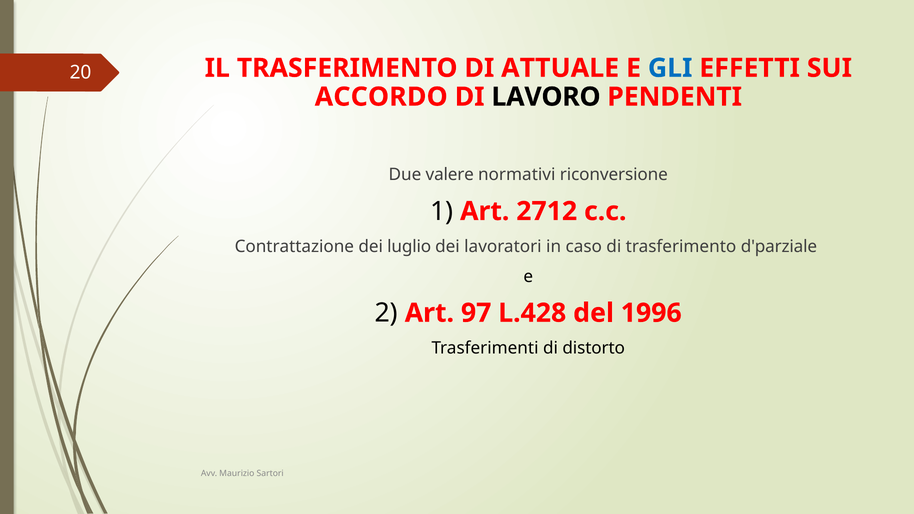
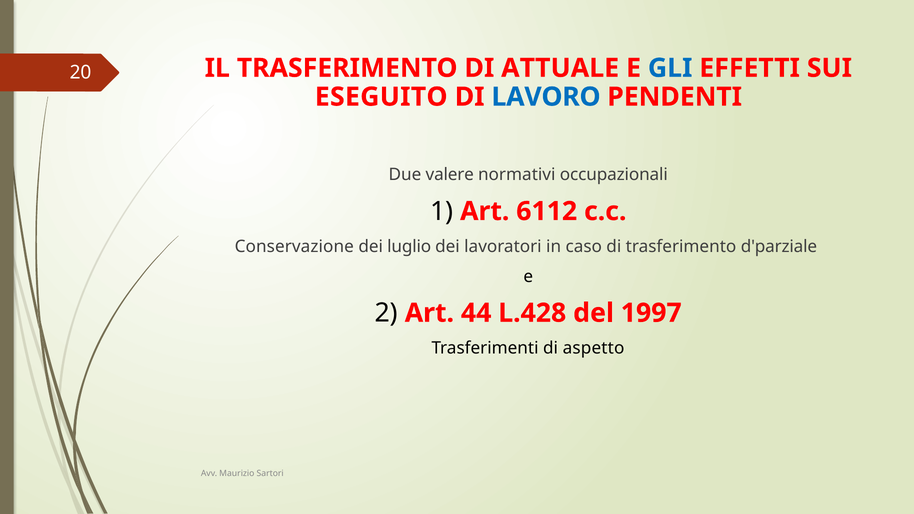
ACCORDO: ACCORDO -> ESEGUITO (381, 97)
LAVORO colour: black -> blue (546, 97)
riconversione: riconversione -> occupazionali (614, 175)
2712: 2712 -> 6112 (547, 211)
Contrattazione: Contrattazione -> Conservazione (294, 246)
97: 97 -> 44 (476, 313)
1996: 1996 -> 1997 (651, 313)
distorto: distorto -> aspetto (594, 348)
